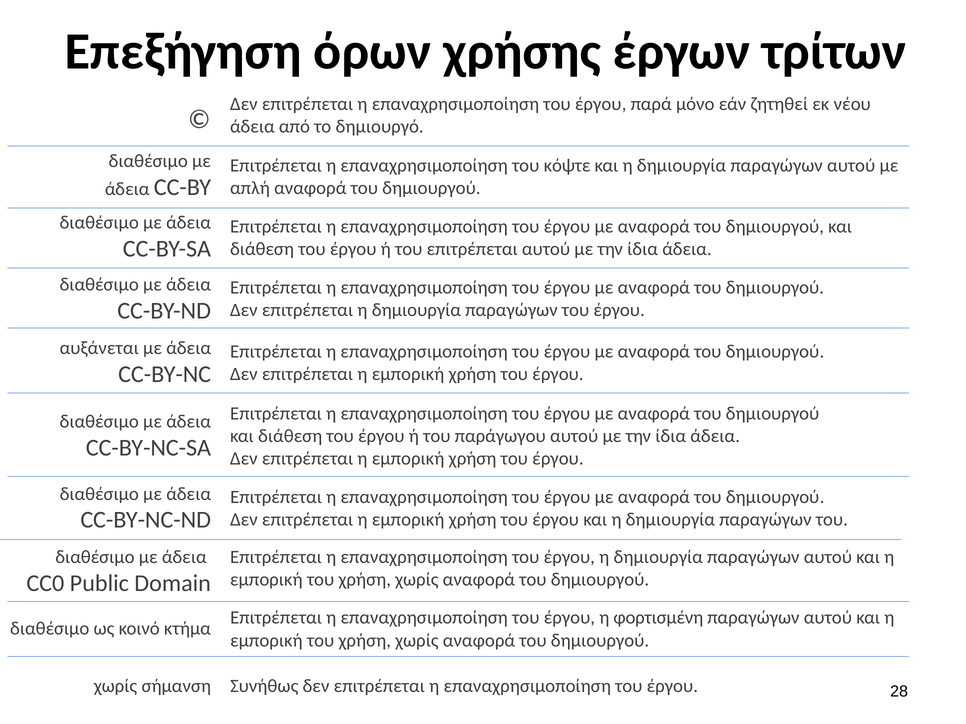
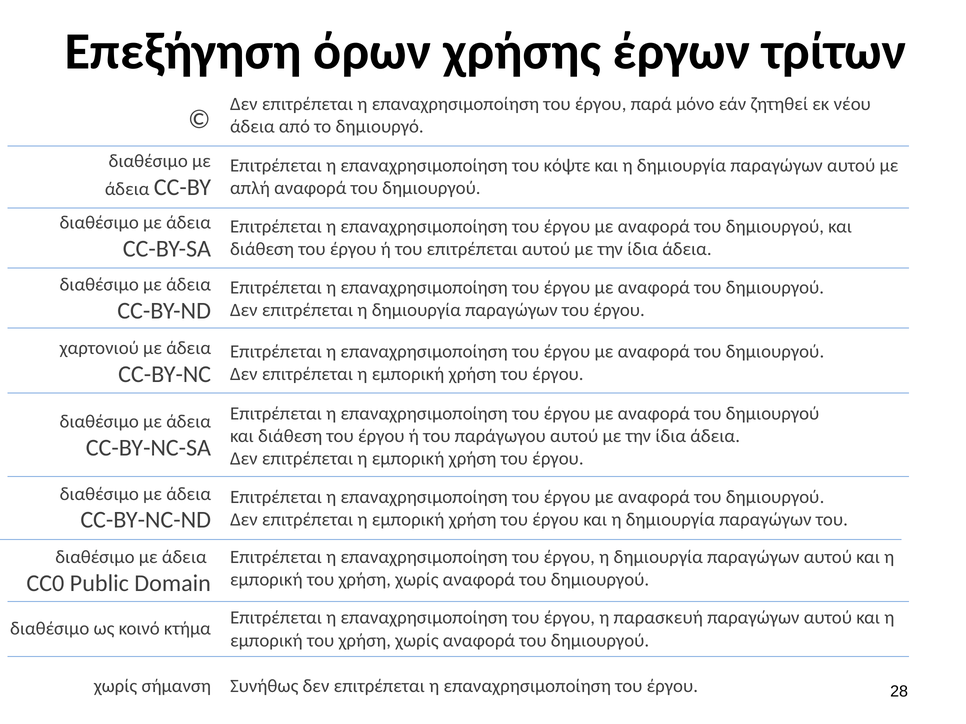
αυξάνεται: αυξάνεται -> χαρτονιού (99, 348)
φορτισμένη: φορτισμένη -> παρασκευή (658, 618)
